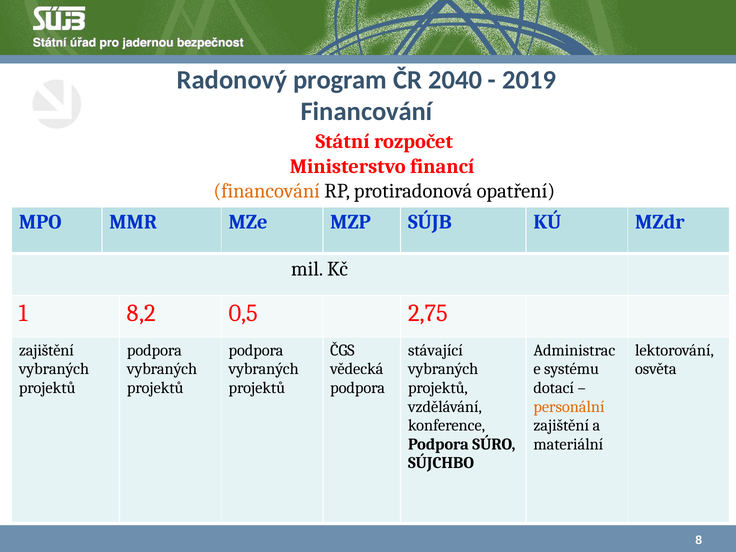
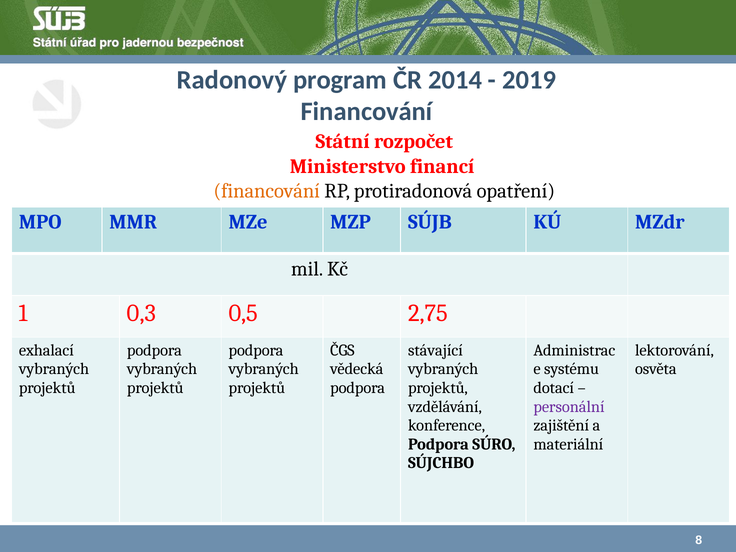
2040: 2040 -> 2014 (455, 80)
8,2: 8,2 -> 0,3 (142, 313)
zajištění: zajištění -> exhalací (46, 350)
personální colour: orange -> purple (569, 407)
